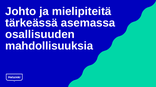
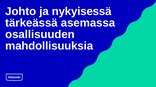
mielipiteitä: mielipiteitä -> nykyisessä (82, 11)
